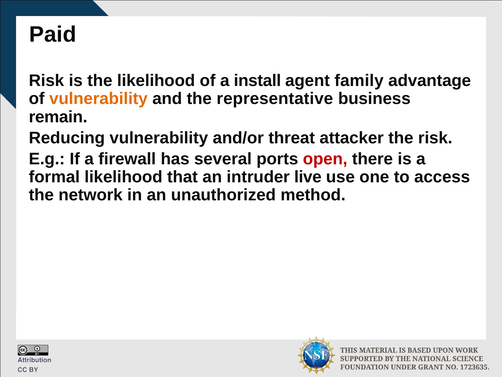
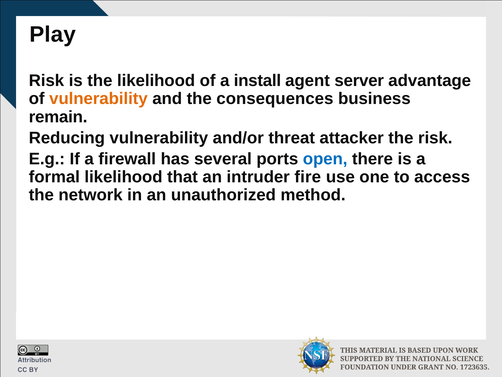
Paid: Paid -> Play (53, 34)
family: family -> server (359, 81)
representative: representative -> consequences (275, 99)
open colour: red -> blue (325, 159)
live: live -> fire (308, 177)
